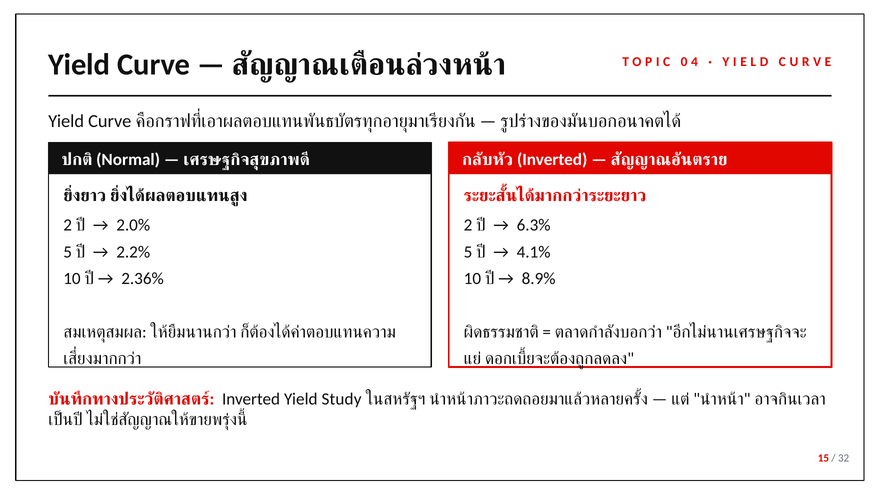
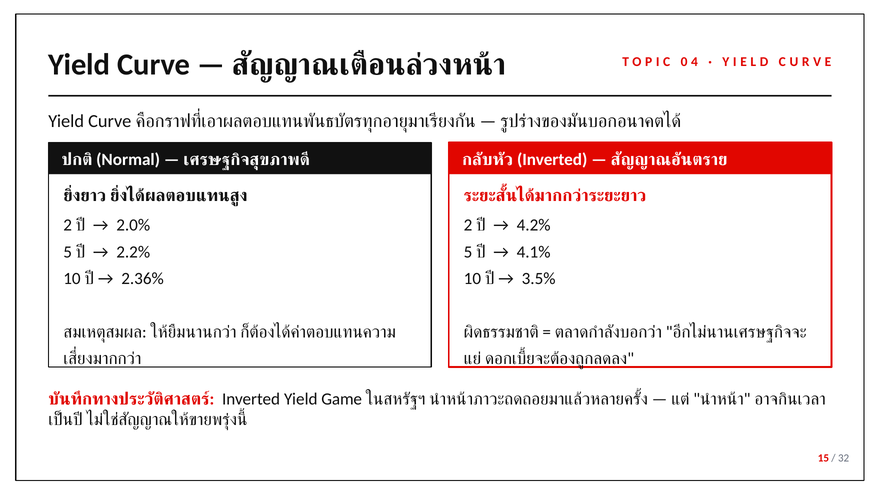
6.3%: 6.3% -> 4.2% (534, 225)
8.9%: 8.9% -> 3.5% (539, 279)
Study: Study -> Game (342, 399)
